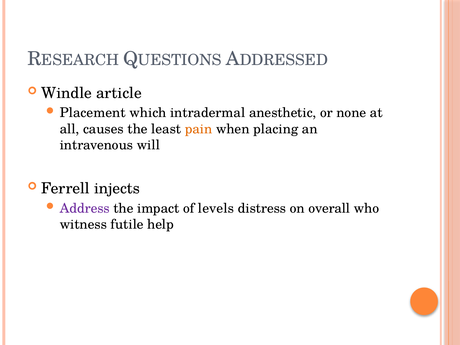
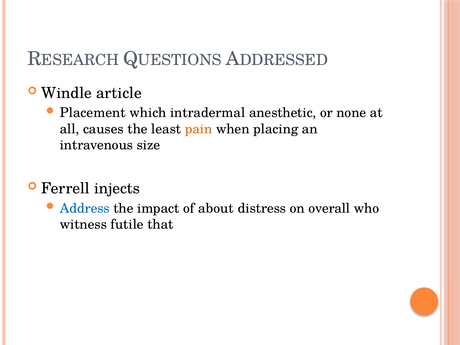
will: will -> size (149, 145)
Address colour: purple -> blue (85, 208)
levels: levels -> about (216, 208)
help: help -> that (160, 224)
